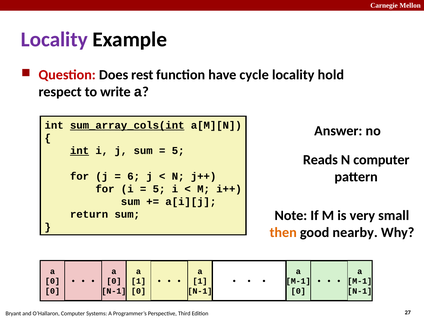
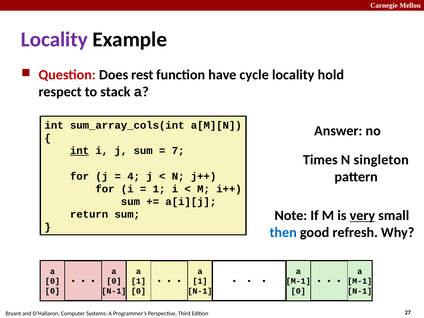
write: write -> stack (115, 92)
sum_array_cols(int underline: present -> none (127, 125)
5: 5 -> 7 (178, 151)
Reads: Reads -> Times (320, 160)
N computer: computer -> singleton (381, 160)
6: 6 -> 4 (134, 176)
5: 5 -> 1 (159, 189)
very underline: none -> present (362, 216)
then colour: orange -> blue (283, 233)
nearby: nearby -> refresh (355, 233)
